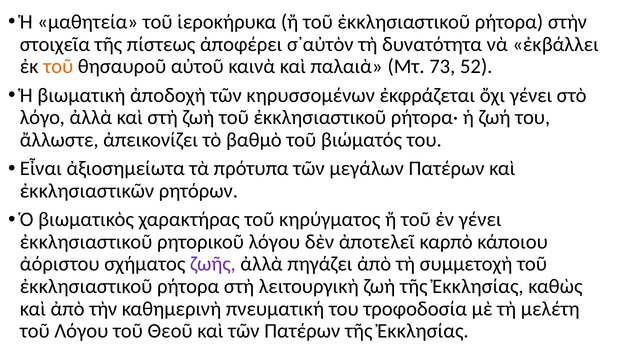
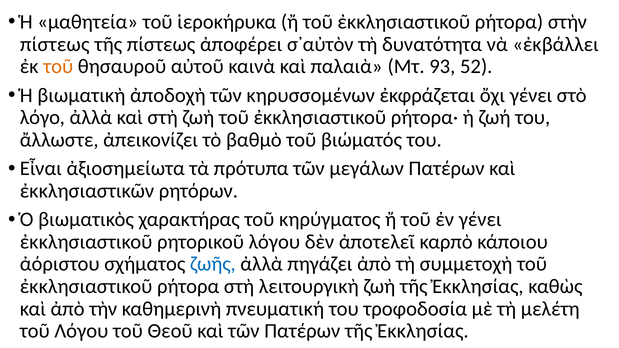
στοιχεῖα: στοιχεῖα -> πίστεως (55, 44)
73: 73 -> 93 (442, 67)
ζωῆς colour: purple -> blue (213, 264)
